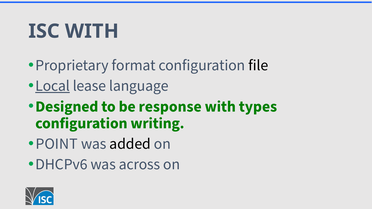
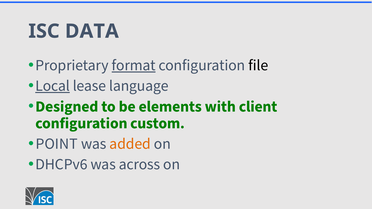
ISC WITH: WITH -> DATA (92, 31)
format underline: none -> present (134, 65)
response: response -> elements (170, 107)
types: types -> client (258, 107)
writing: writing -> custom (157, 123)
added colour: black -> orange (130, 144)
